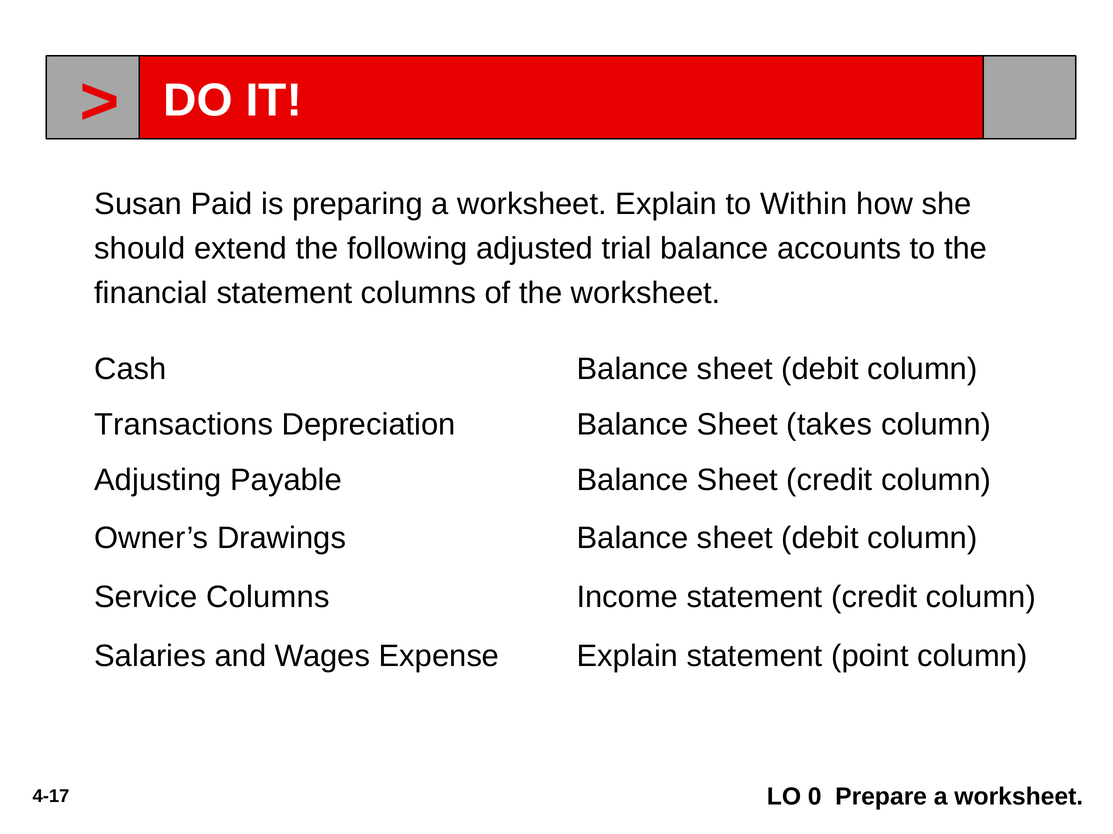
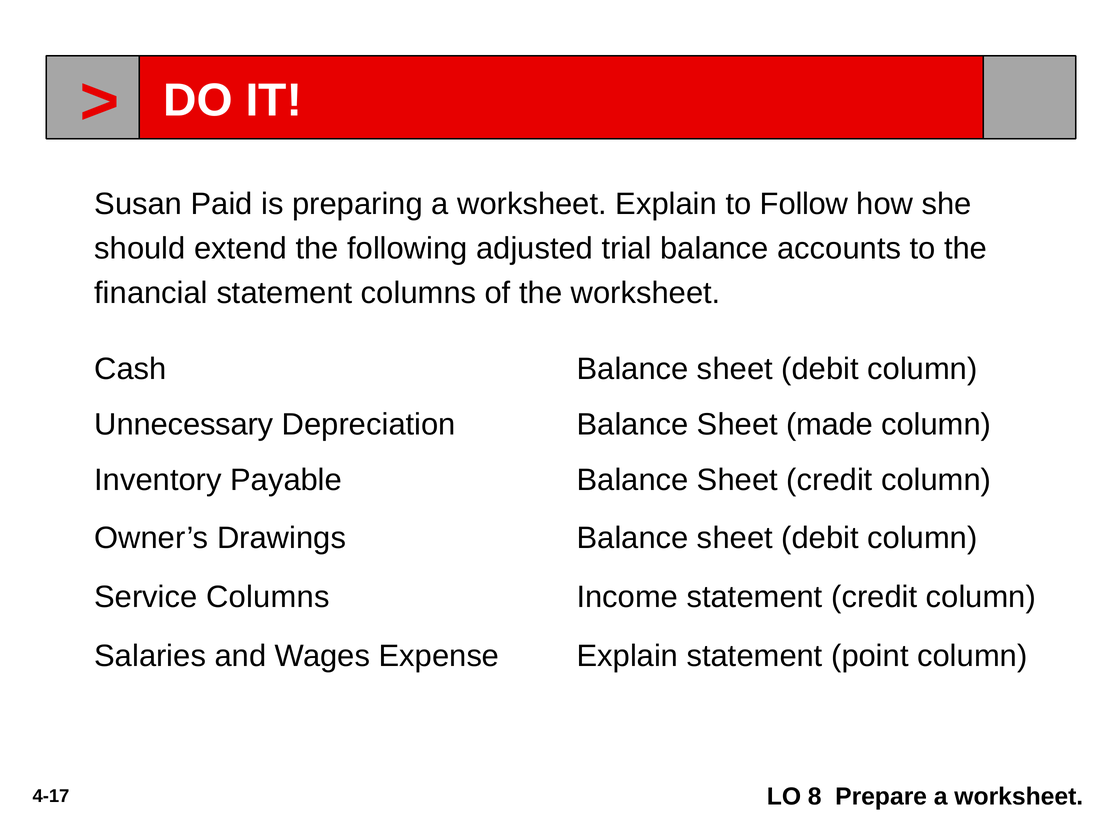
Within: Within -> Follow (804, 204)
Transactions: Transactions -> Unnecessary (184, 425)
takes: takes -> made (830, 425)
Adjusting: Adjusting -> Inventory (158, 481)
0: 0 -> 8 (815, 797)
